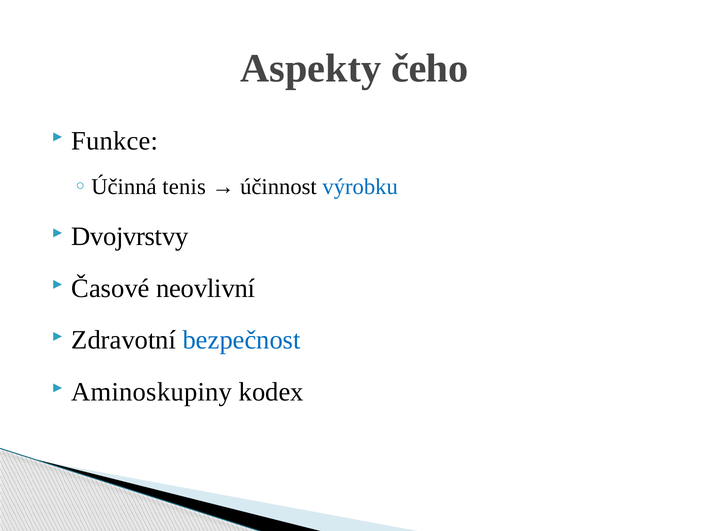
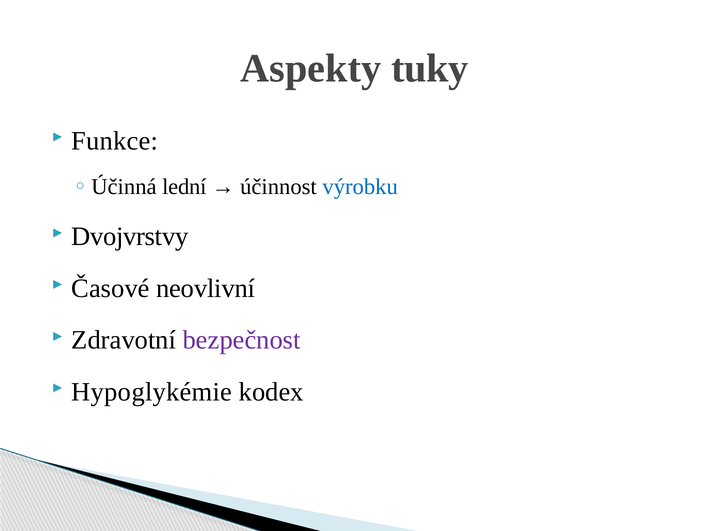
čeho: čeho -> tuky (430, 68)
tenis: tenis -> lední (184, 187)
bezpečnost colour: blue -> purple (242, 340)
Aminoskupiny: Aminoskupiny -> Hypoglykémie (152, 392)
